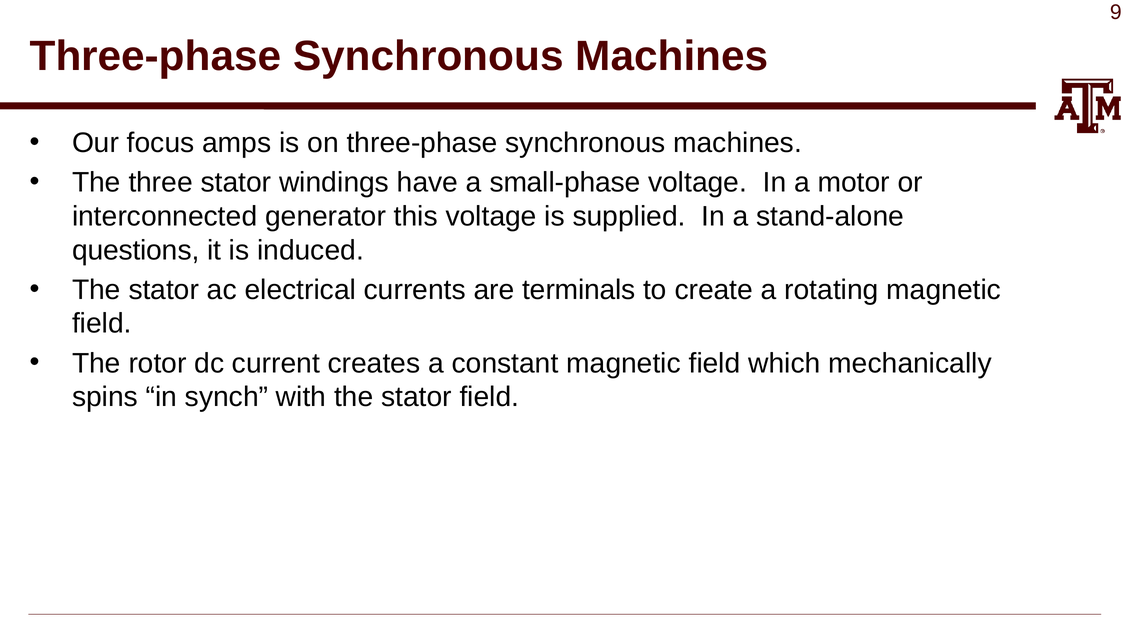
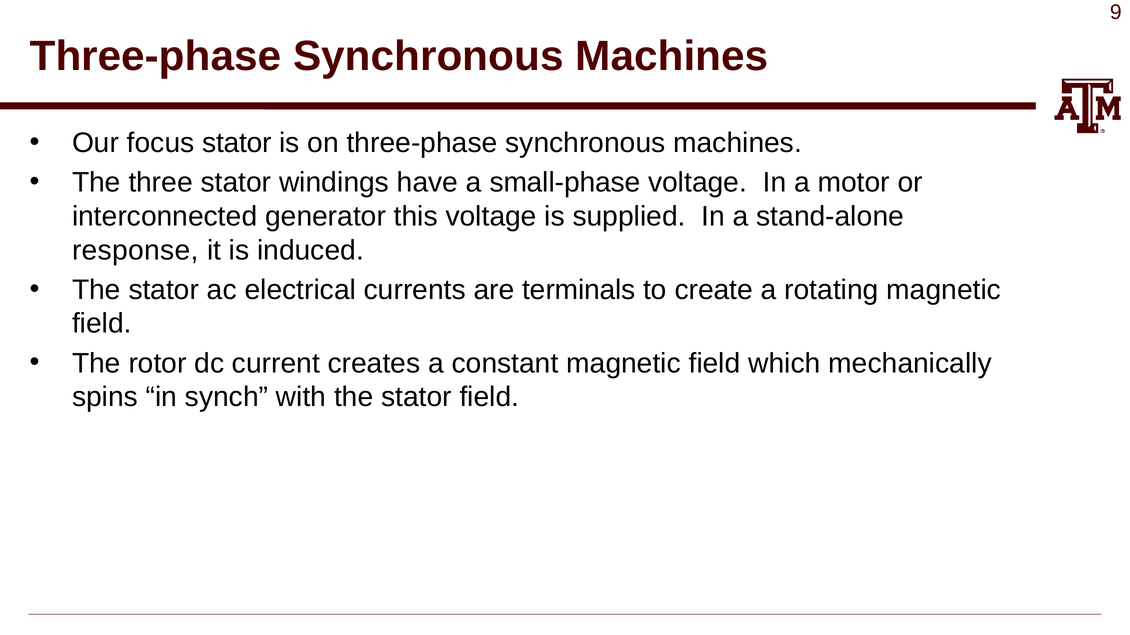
focus amps: amps -> stator (237, 143)
questions: questions -> response (135, 251)
